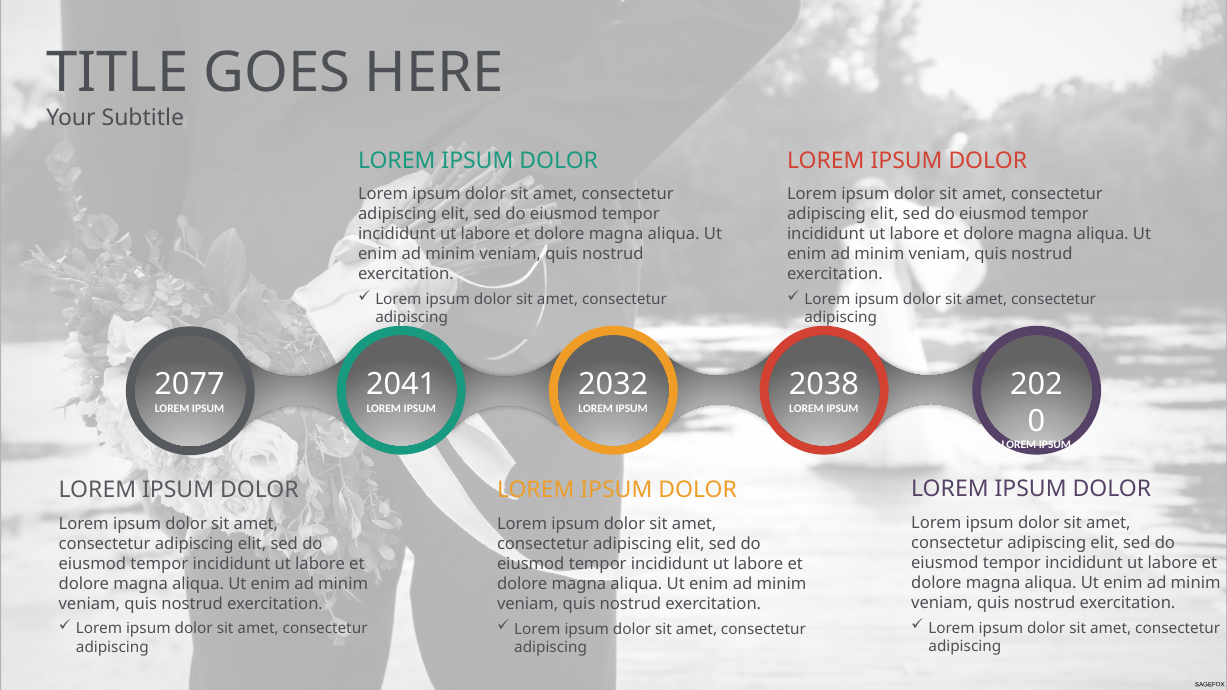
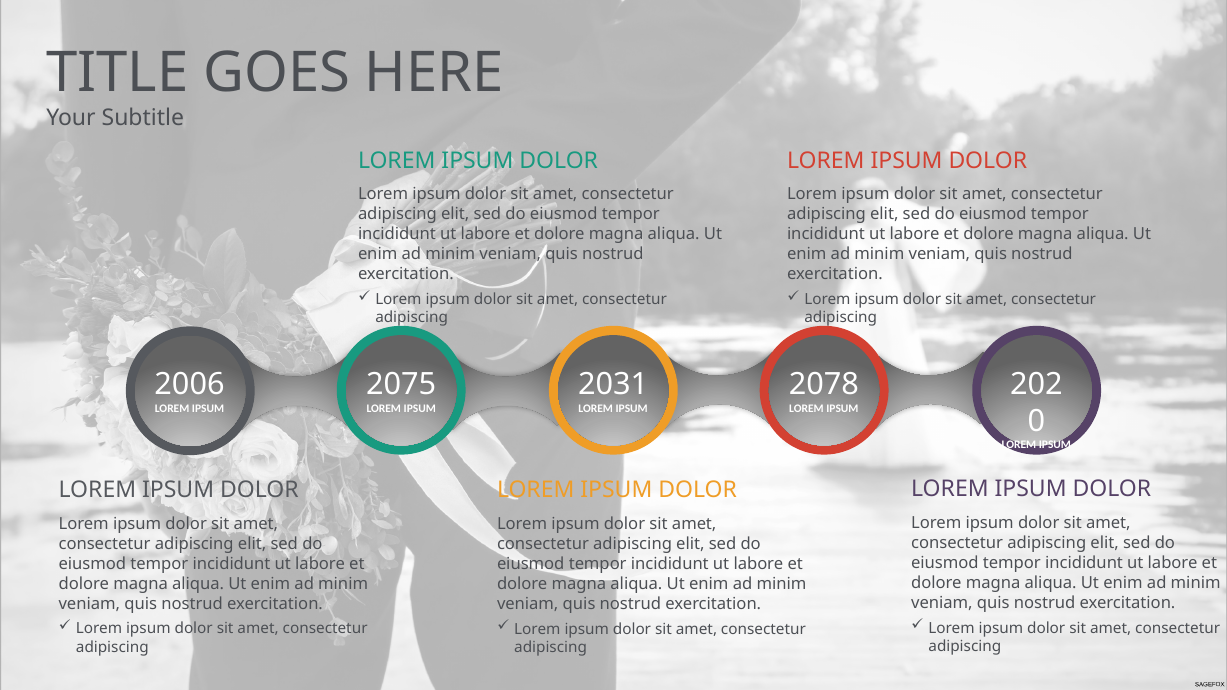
2077: 2077 -> 2006 (190, 385)
2041: 2041 -> 2075 (401, 385)
2032: 2032 -> 2031 (613, 385)
2038: 2038 -> 2078 (824, 385)
